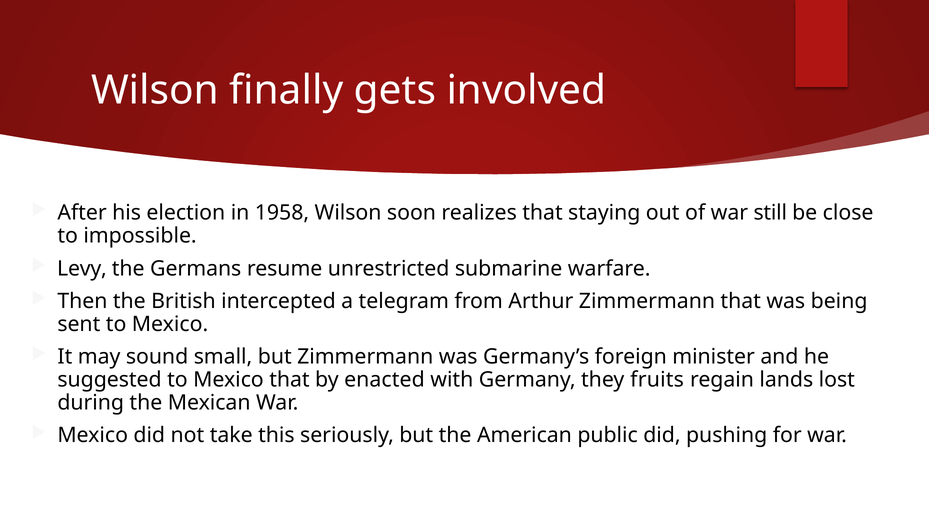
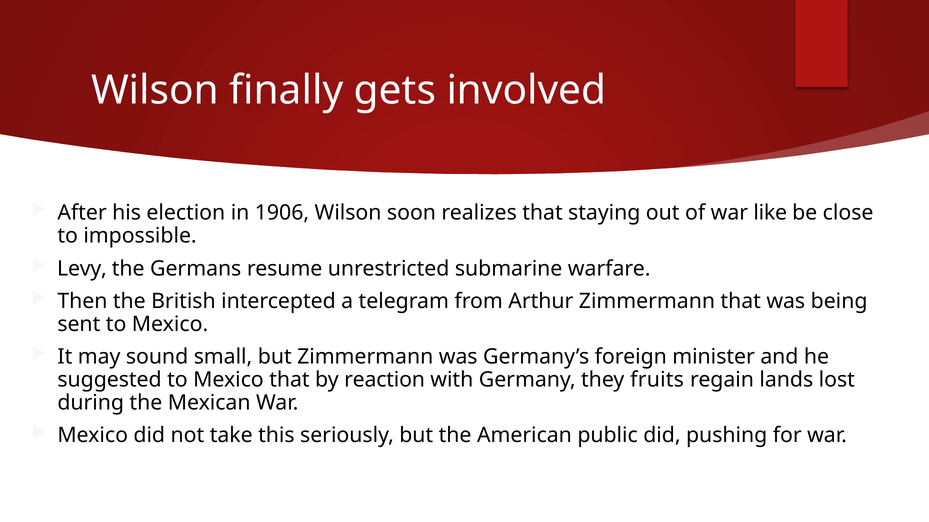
1958: 1958 -> 1906 (282, 213)
still: still -> like (770, 213)
enacted: enacted -> reaction (385, 380)
